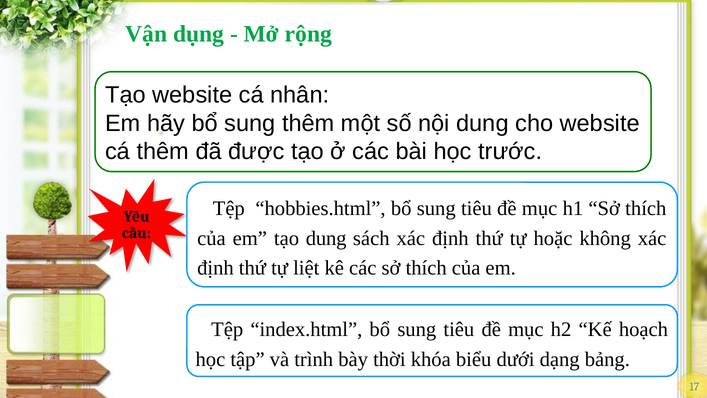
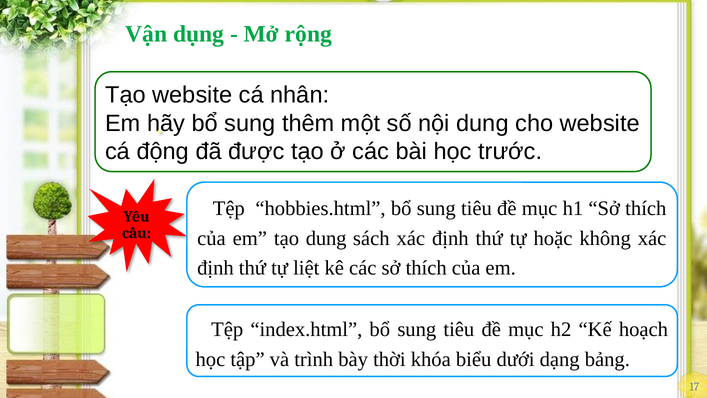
cá thêm: thêm -> động (163, 151)
